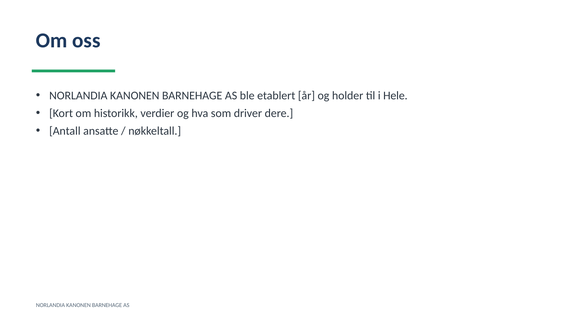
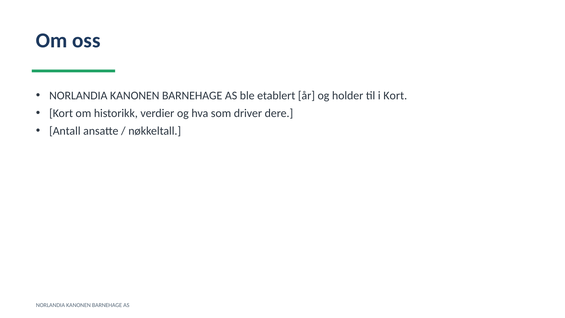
i Hele: Hele -> Kort (395, 96)
